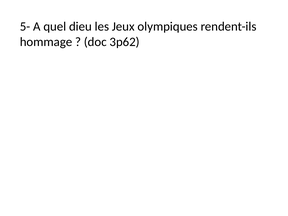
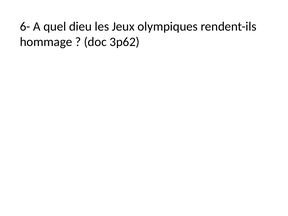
5-: 5- -> 6- (25, 26)
